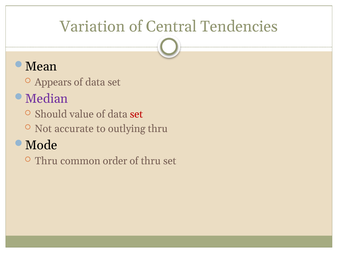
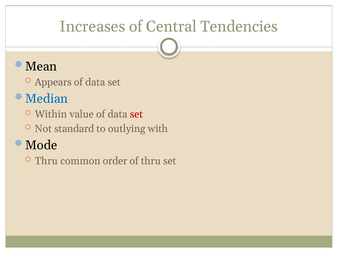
Variation: Variation -> Increases (92, 27)
Median colour: purple -> blue (47, 99)
Should: Should -> Within (51, 115)
accurate: accurate -> standard (74, 129)
outlying thru: thru -> with (158, 129)
